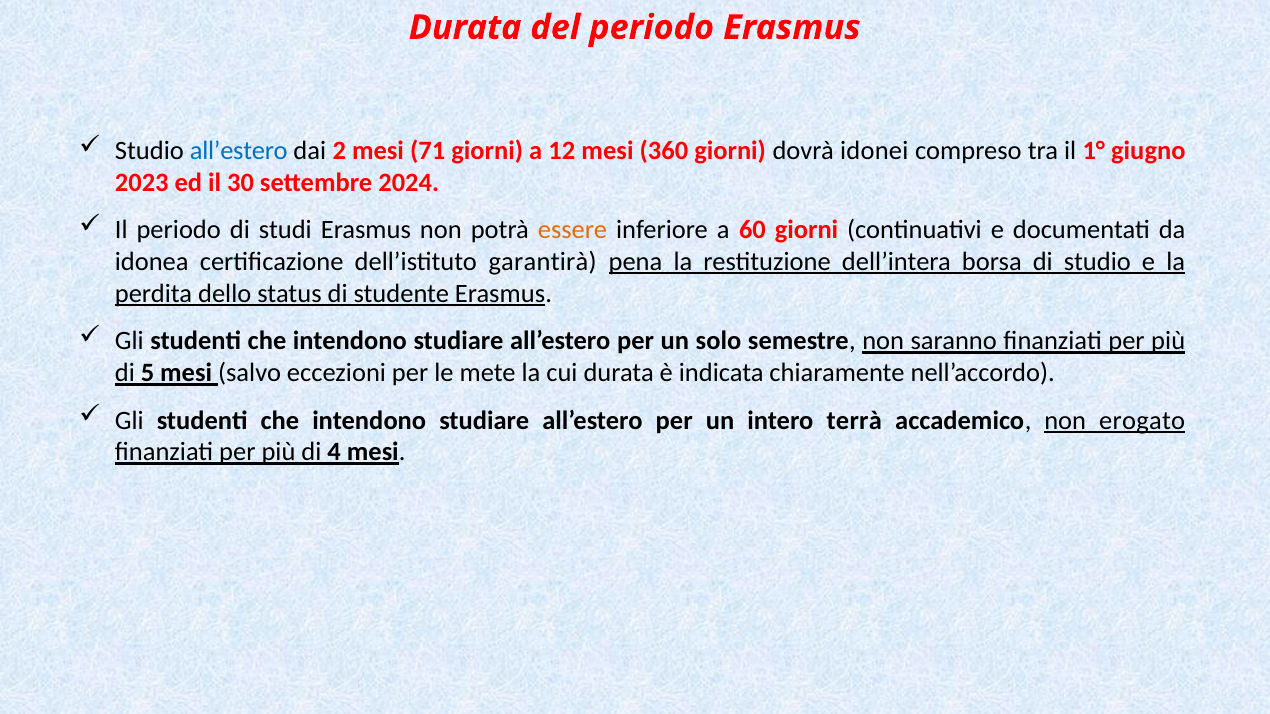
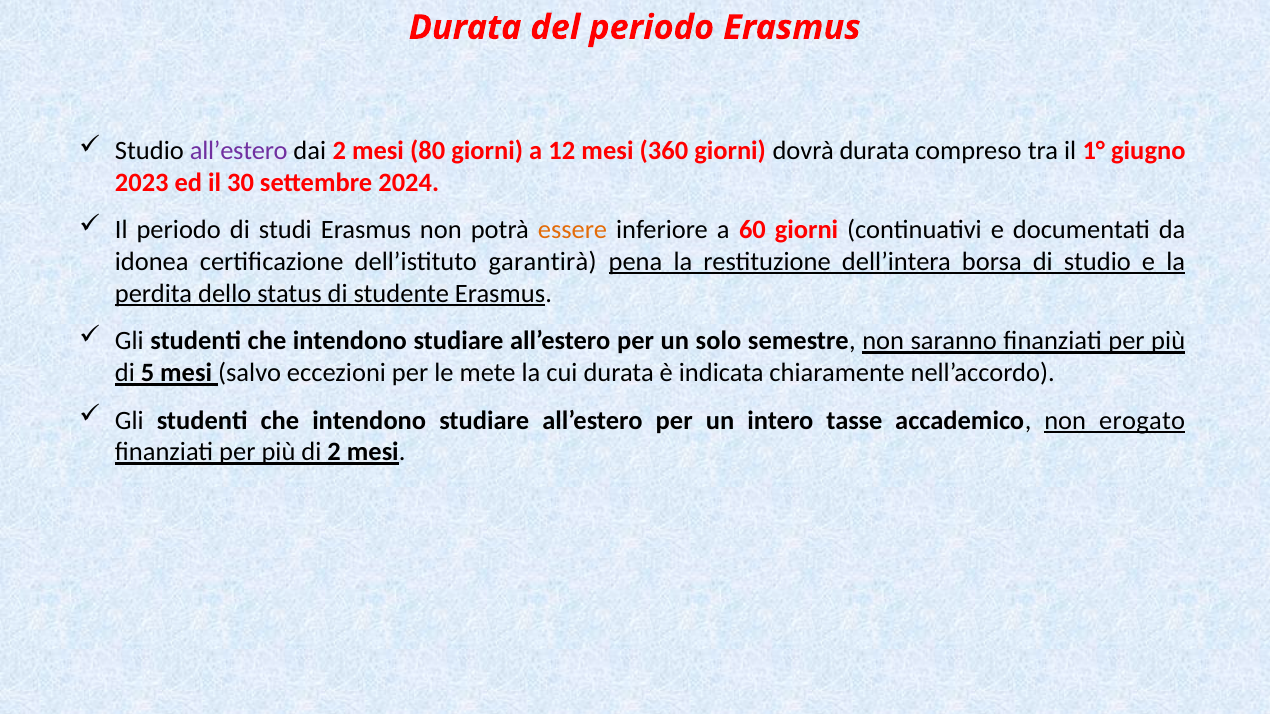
all’estero colour: blue -> purple (239, 151)
71: 71 -> 80 (428, 151)
dovrà idonei: idonei -> durata (875, 151)
terrà: terrà -> tasse (854, 421)
di 4: 4 -> 2 (334, 452)
